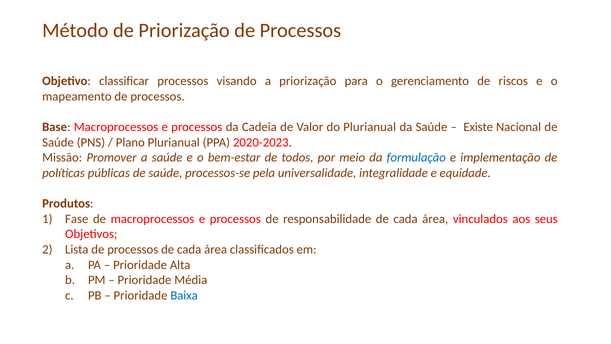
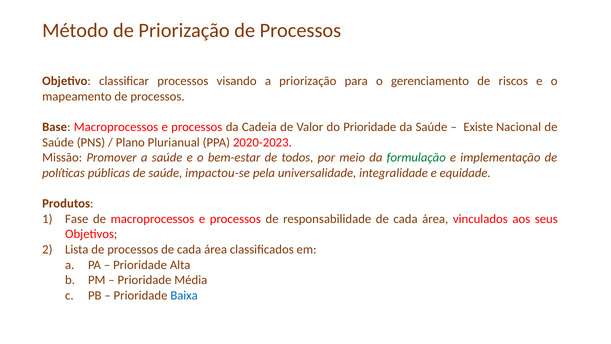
do Plurianual: Plurianual -> Prioridade (370, 127)
formulação colour: blue -> green (416, 158)
processos-se: processos-se -> impactou-se (218, 173)
